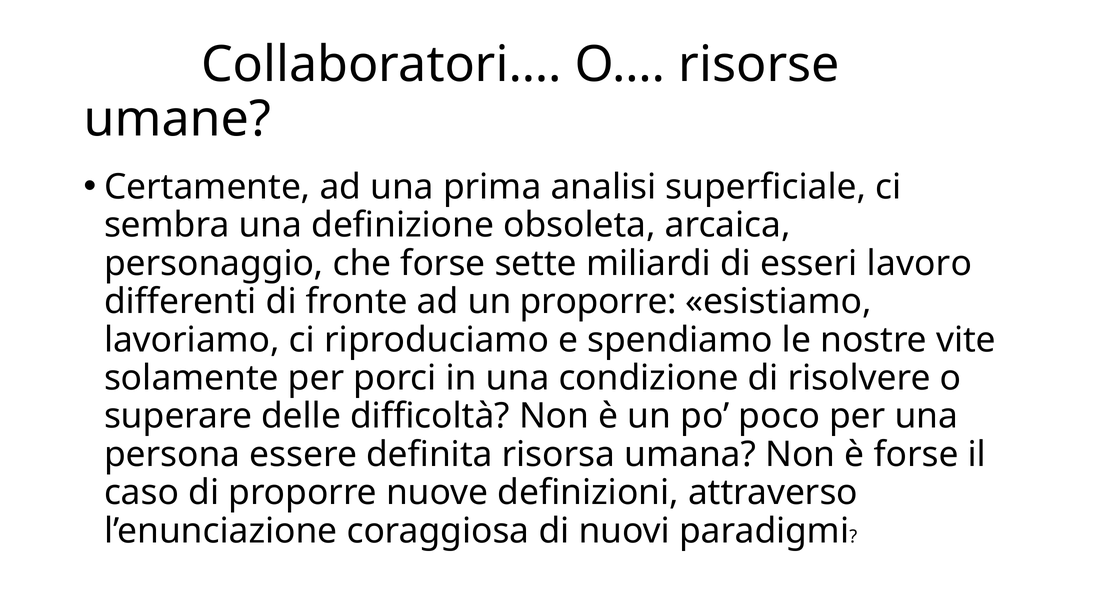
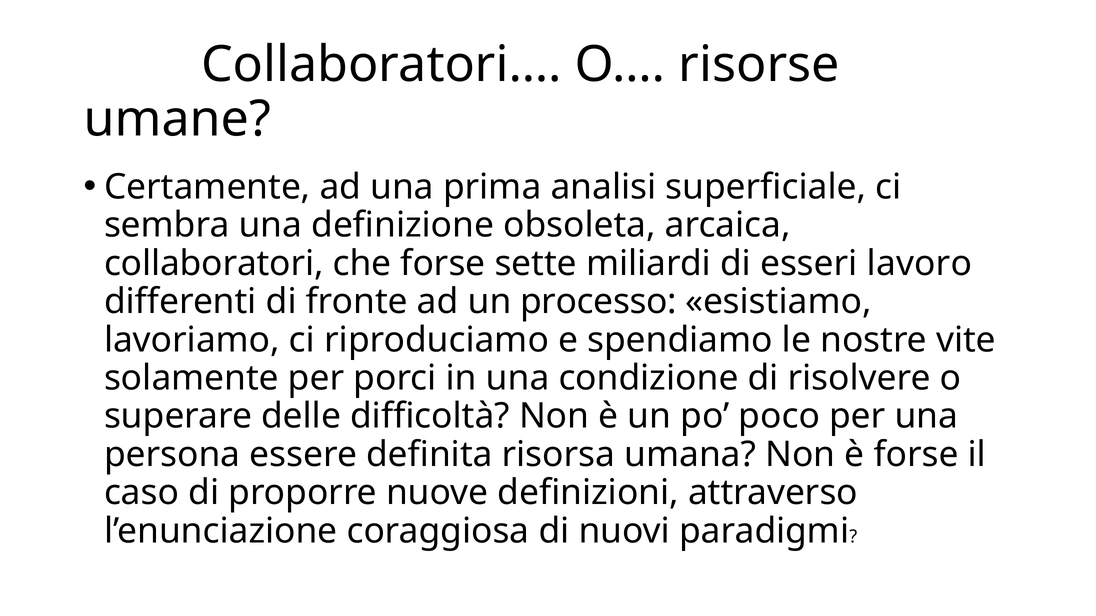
personaggio: personaggio -> collaboratori (214, 264)
un proporre: proporre -> processo (598, 302)
